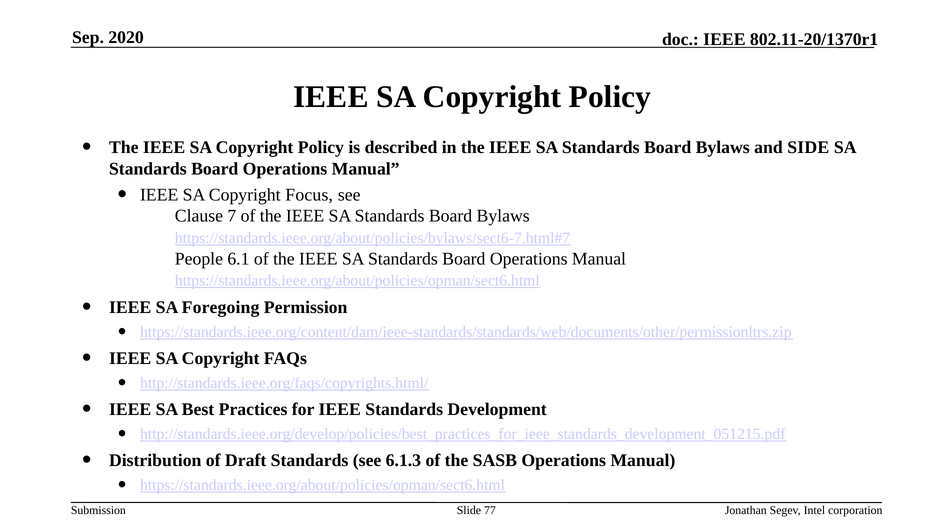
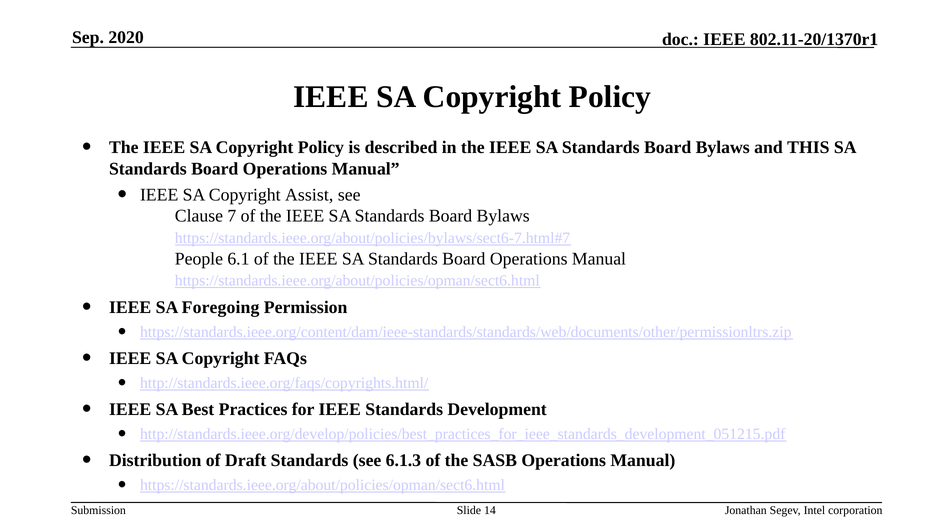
SIDE: SIDE -> THIS (808, 147)
Focus: Focus -> Assist (309, 195)
77: 77 -> 14 (490, 510)
